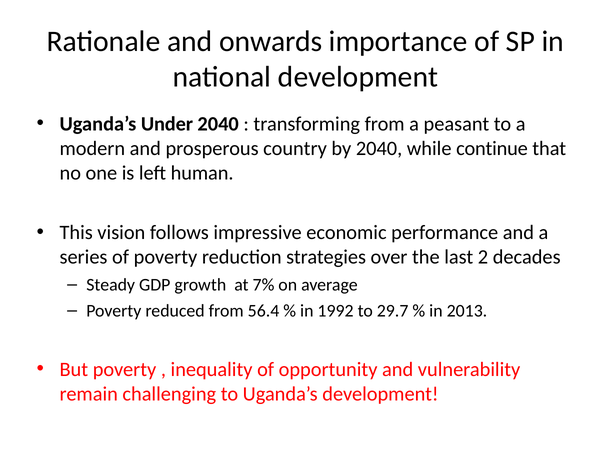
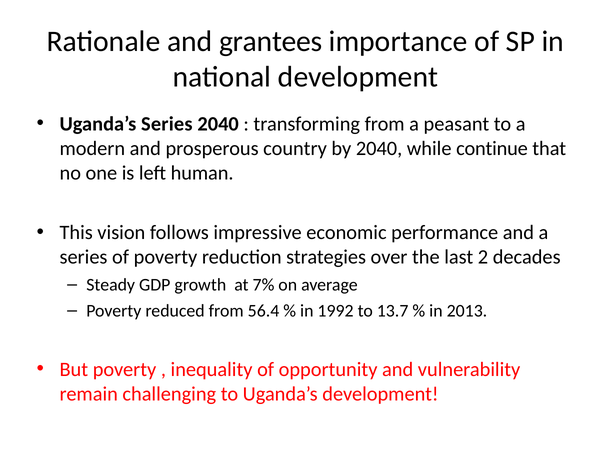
onwards: onwards -> grantees (271, 41)
Uganda’s Under: Under -> Series (167, 124)
29.7: 29.7 -> 13.7 (393, 310)
